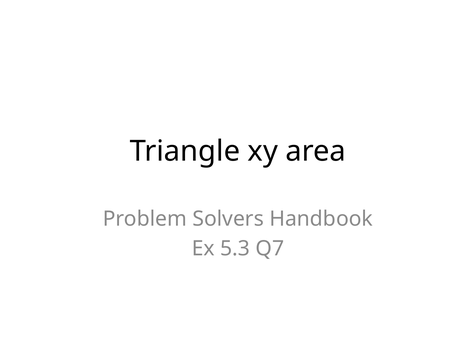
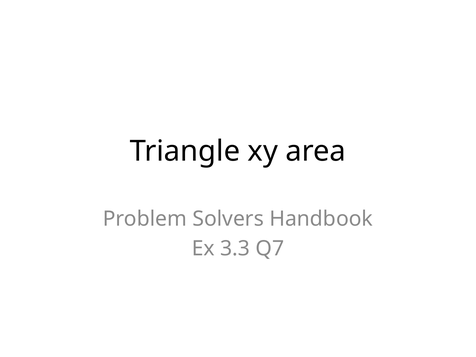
5.3: 5.3 -> 3.3 (235, 248)
